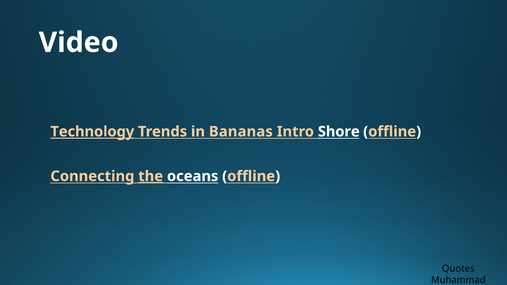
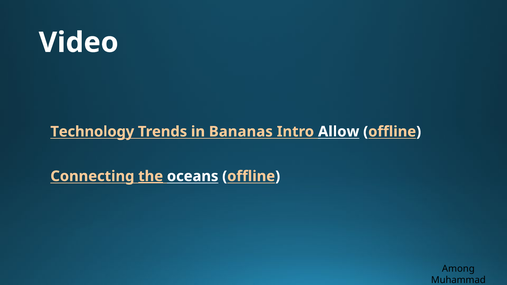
Technology underline: present -> none (92, 132)
Shore: Shore -> Allow (339, 132)
Quotes: Quotes -> Among (458, 269)
